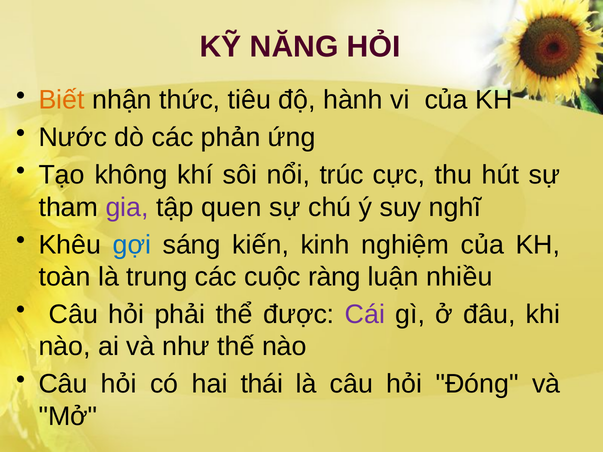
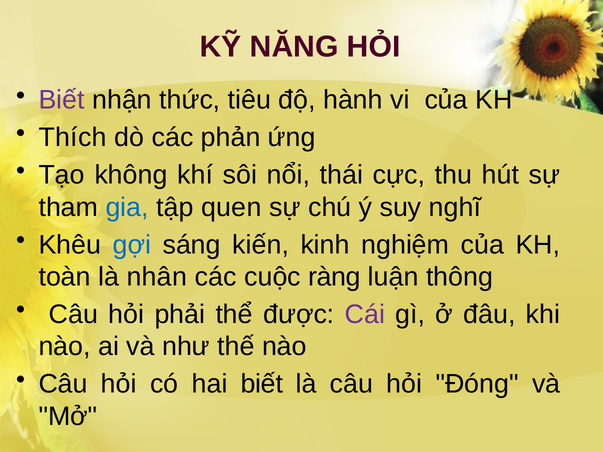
Biết colour: orange -> purple (62, 100)
Nước: Nước -> Thích (73, 138)
trúc: trúc -> thái (342, 175)
gia colour: purple -> blue (127, 207)
trung: trung -> nhân (157, 277)
nhiều: nhiều -> thông (460, 277)
hai thái: thái -> biết (262, 384)
